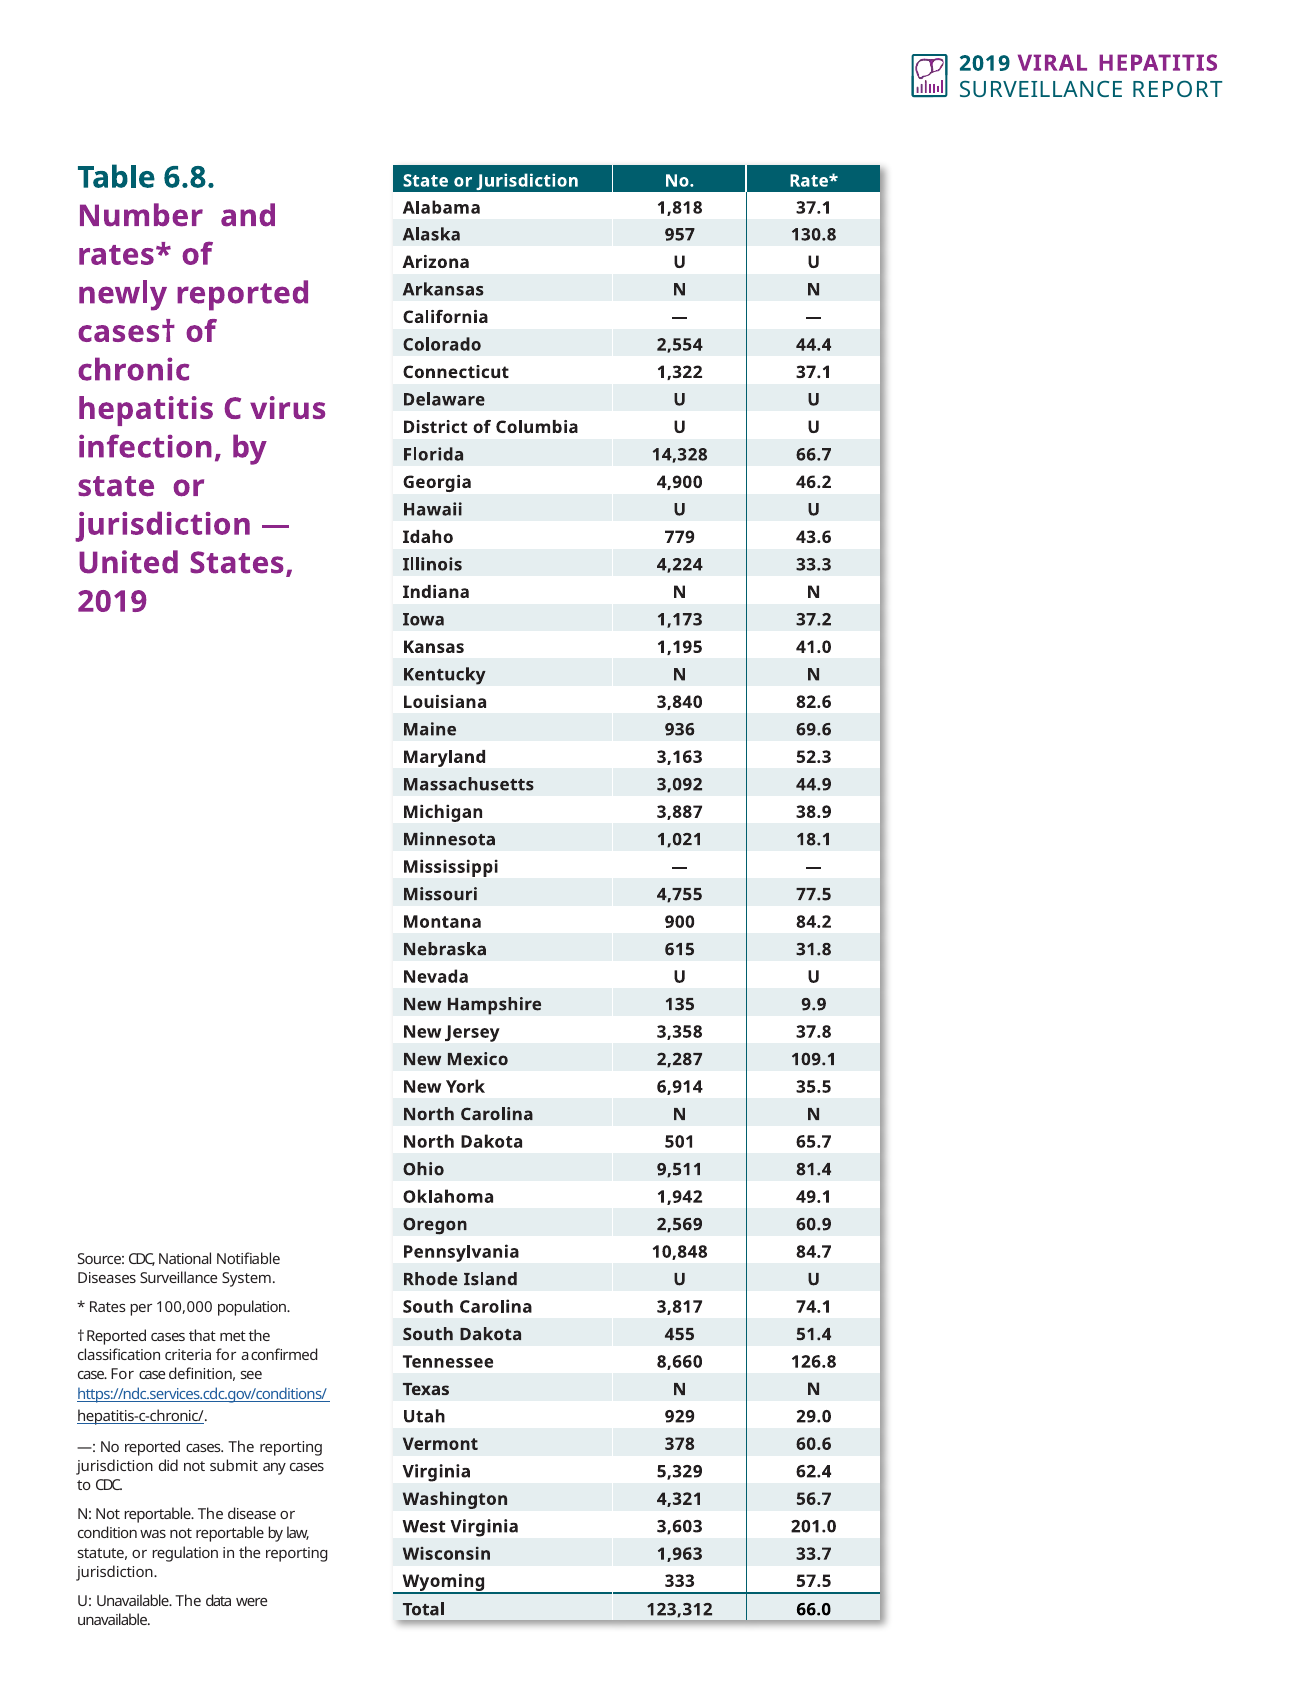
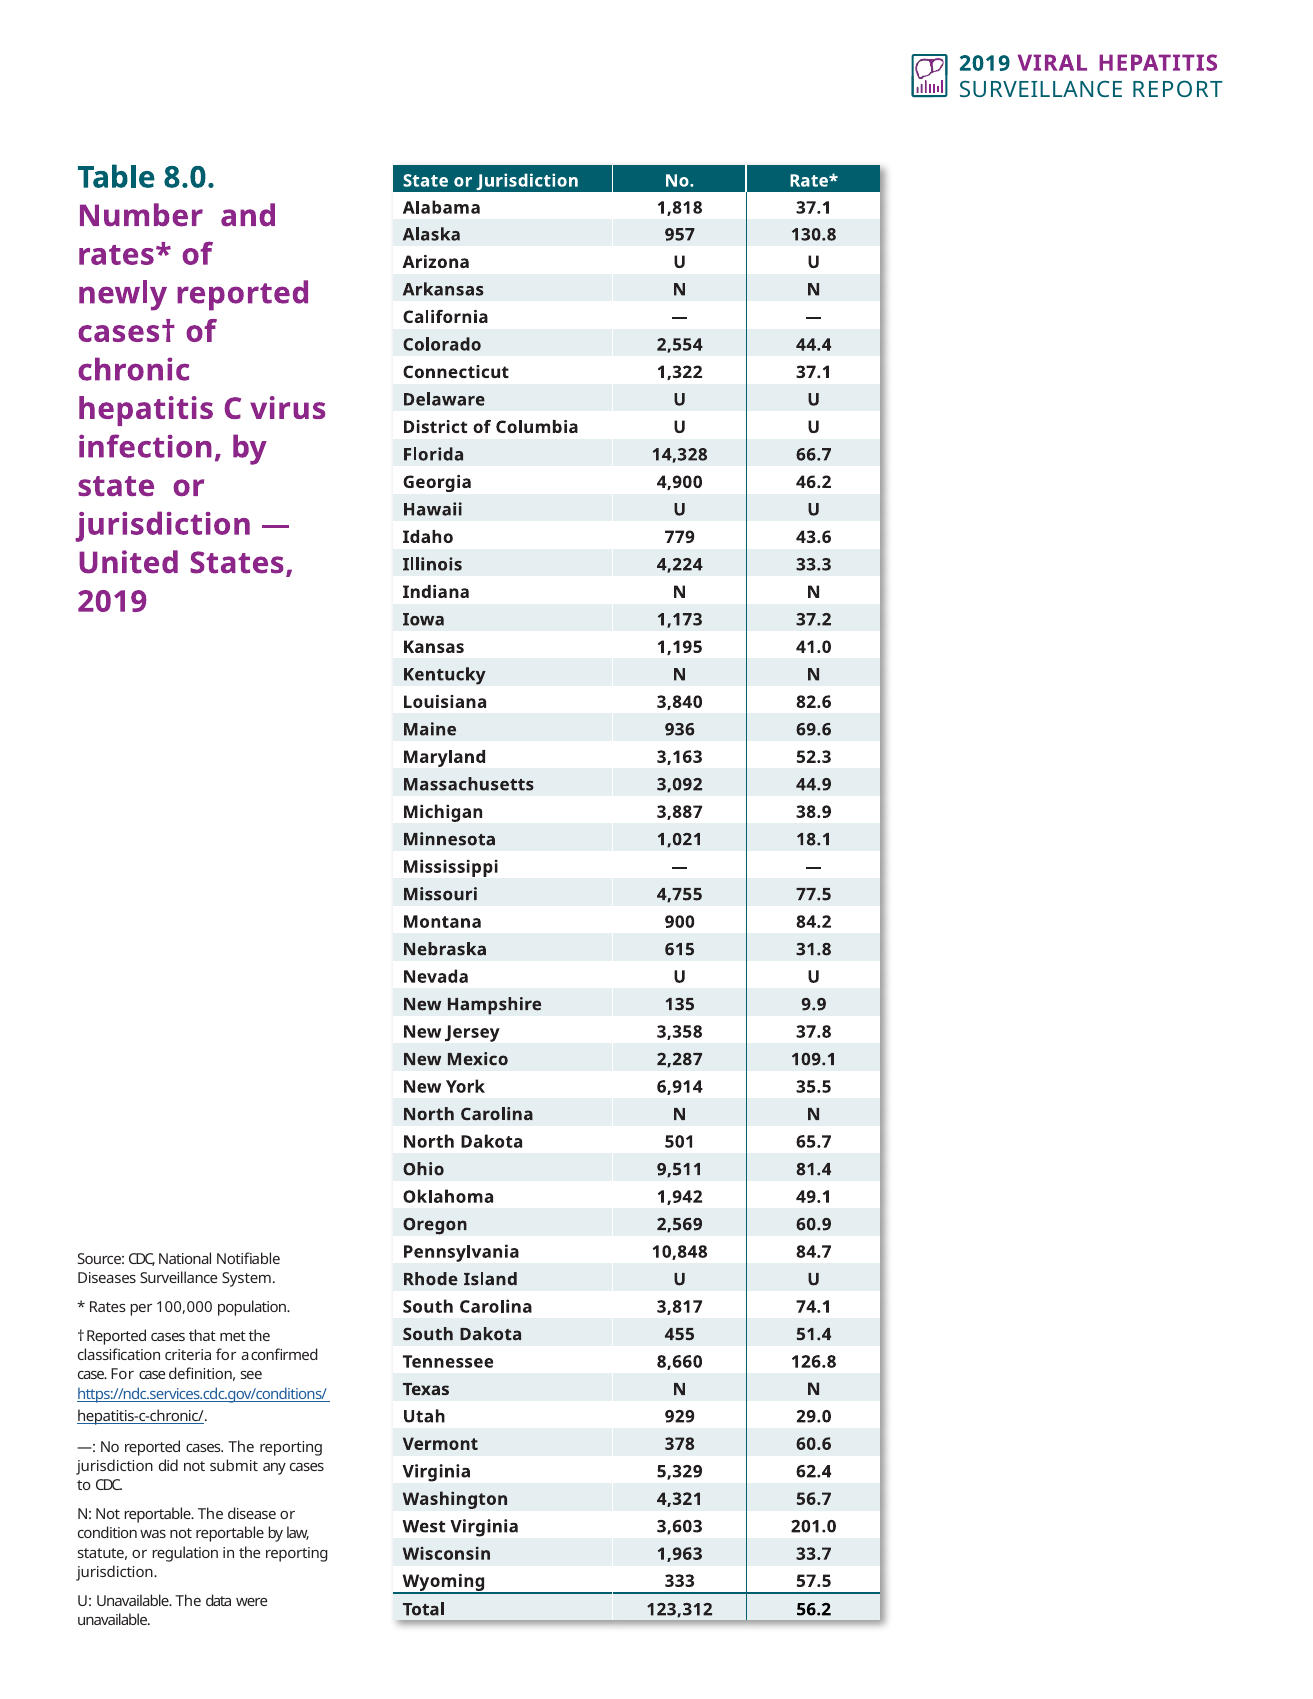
6.8: 6.8 -> 8.0 (189, 178)
66.0: 66.0 -> 56.2 (814, 1610)
